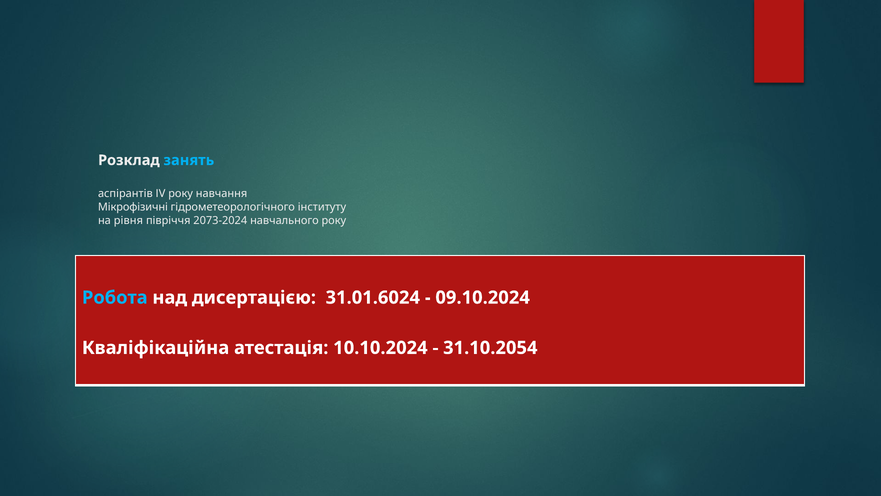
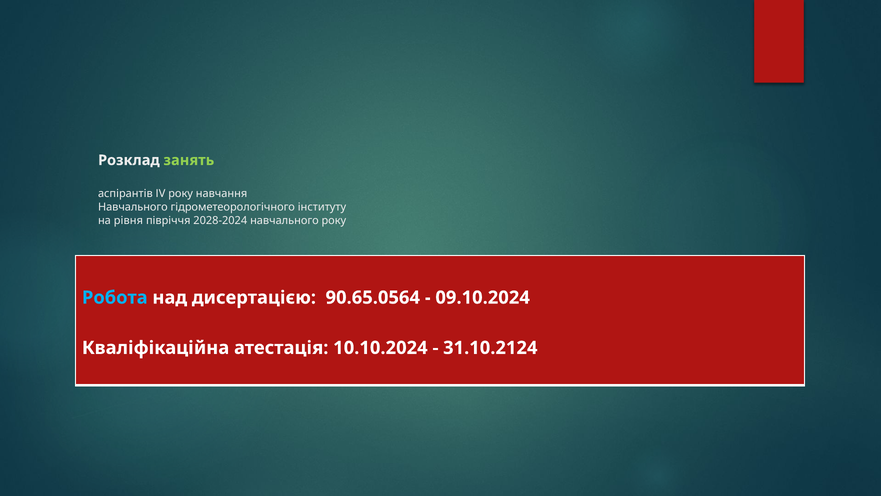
занять colour: light blue -> light green (189, 160)
Мікрофізичні: Мікрофізичні -> Навчального (133, 207)
2073-2024: 2073-2024 -> 2028-2024 (220, 220)
31.01.6024: 31.01.6024 -> 90.65.0564 (373, 297)
31.10.2054: 31.10.2054 -> 31.10.2124 (490, 348)
